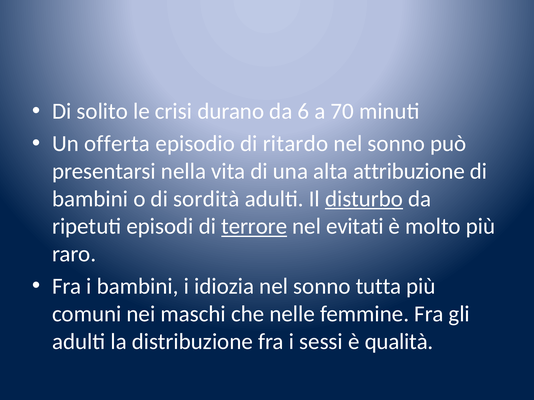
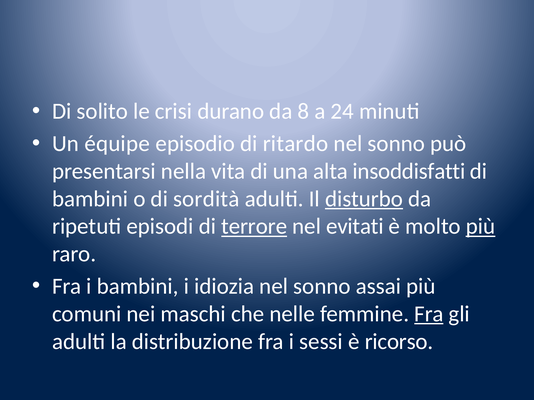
6: 6 -> 8 (303, 112)
70: 70 -> 24 (342, 112)
offerta: offerta -> équipe (117, 144)
attribuzione: attribuzione -> insoddisfatti (409, 171)
più underline: none -> present (480, 227)
tutta: tutta -> assai (378, 287)
Fra underline: none -> present (429, 314)
qualità: qualità -> ricorso (399, 342)
